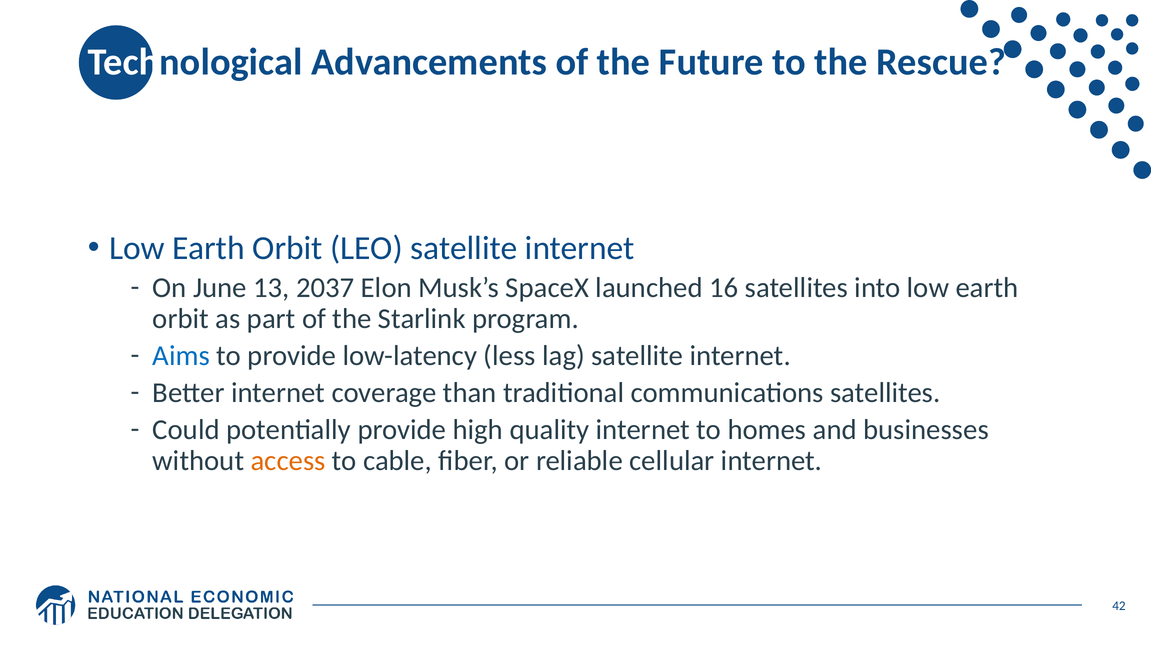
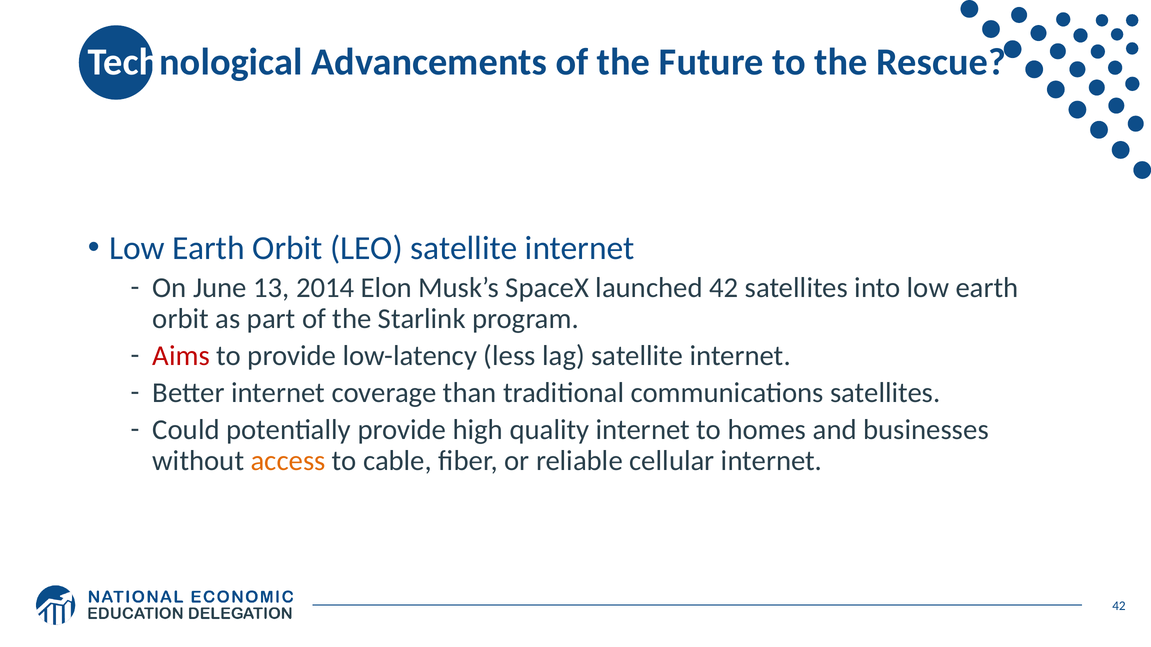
2037: 2037 -> 2014 (325, 288)
launched 16: 16 -> 42 (724, 288)
Aims colour: blue -> red (181, 356)
